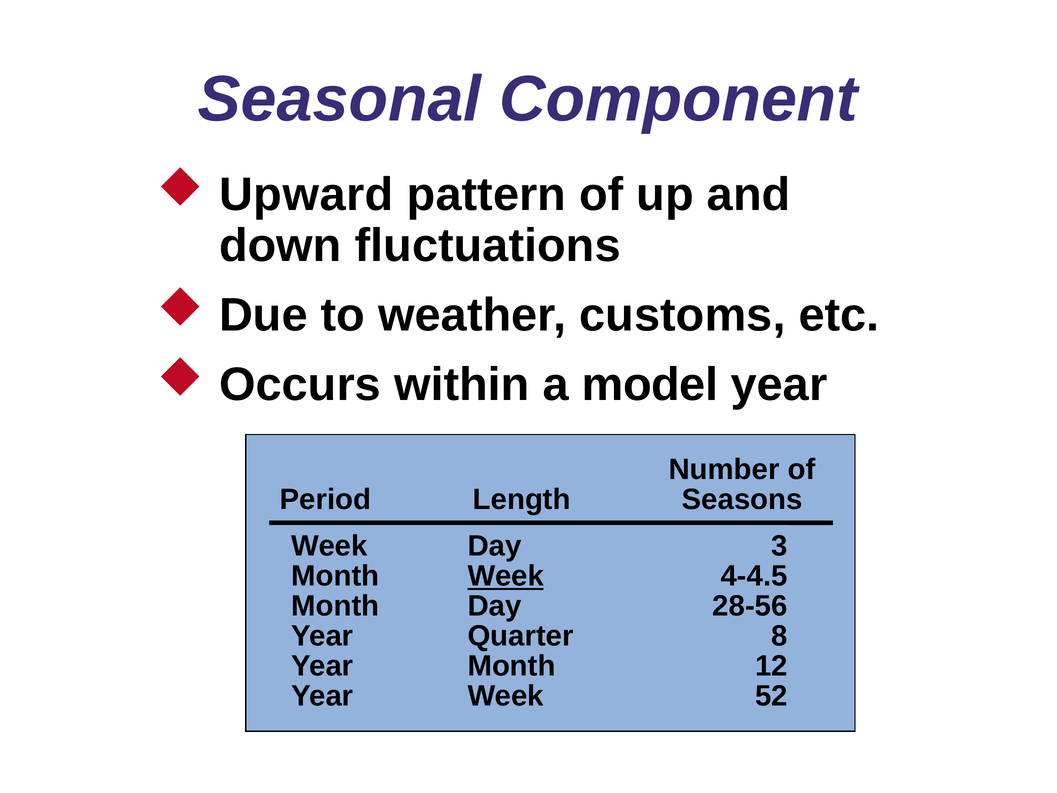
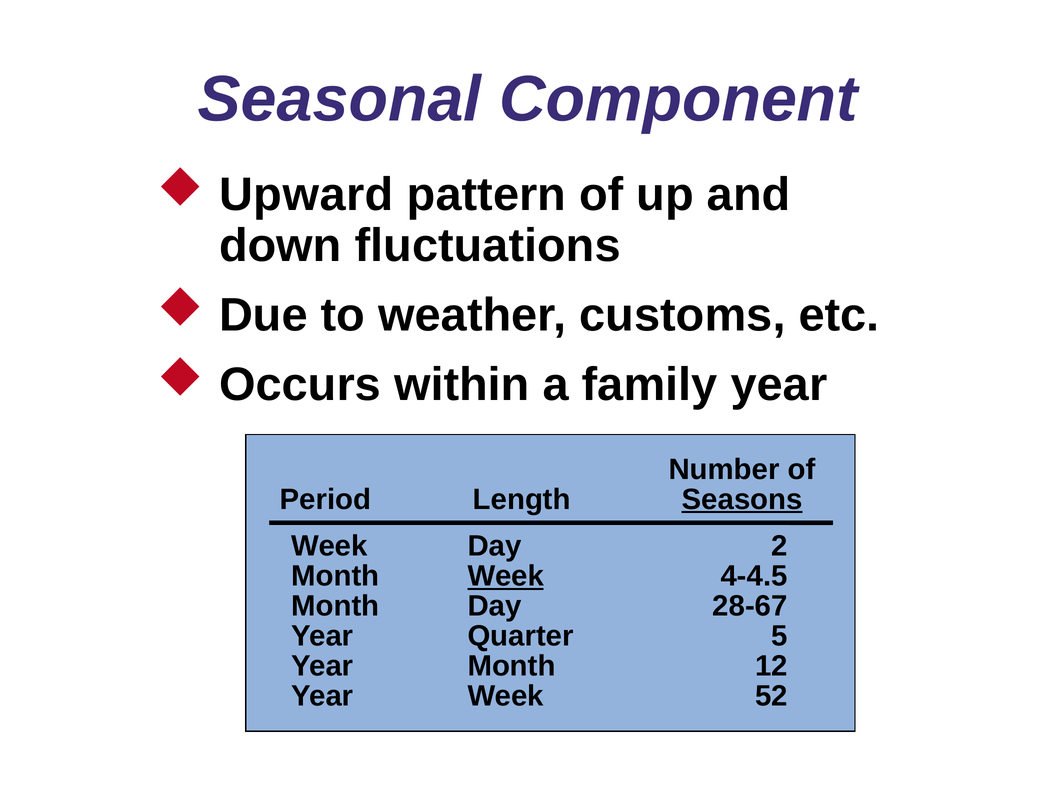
model: model -> family (650, 385)
Seasons underline: none -> present (742, 499)
3: 3 -> 2 (780, 546)
28-56: 28-56 -> 28-67 (750, 606)
8: 8 -> 5 (780, 636)
